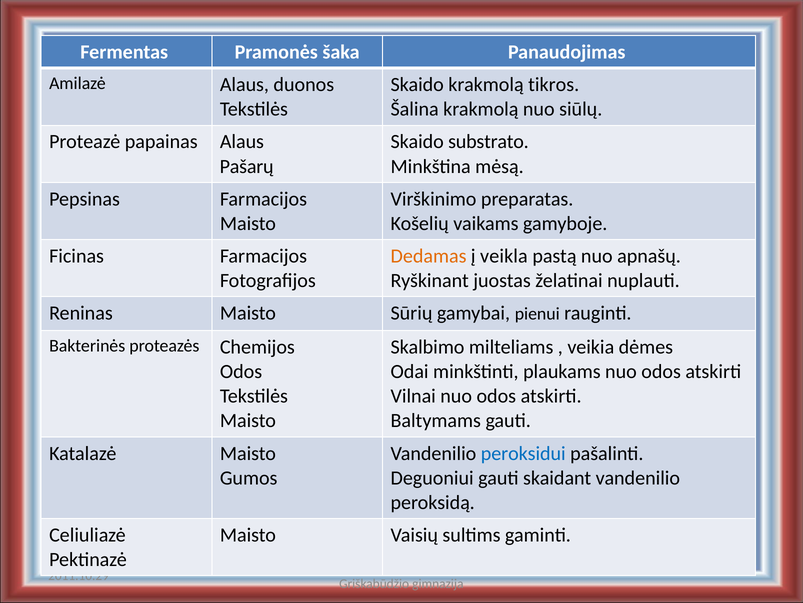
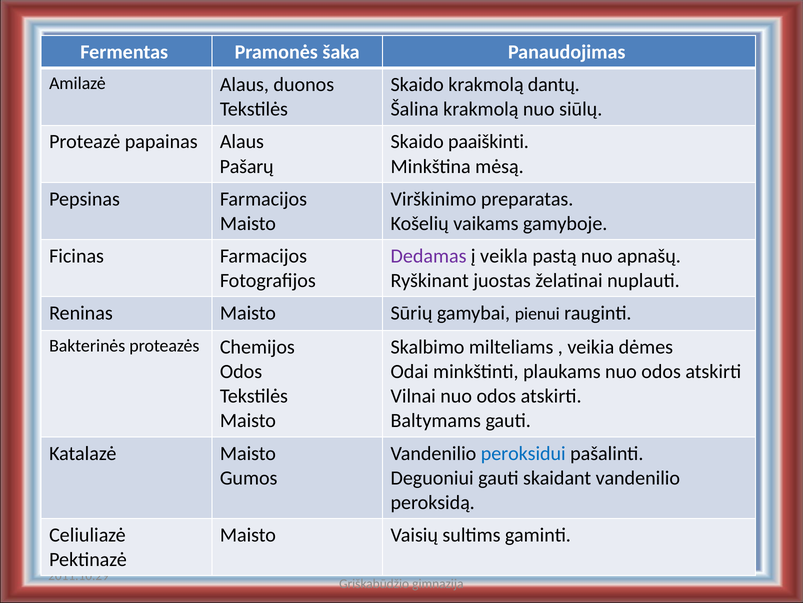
tikros: tikros -> dantų (554, 85)
substrato: substrato -> paaiškinti (488, 142)
Dedamas colour: orange -> purple (429, 256)
